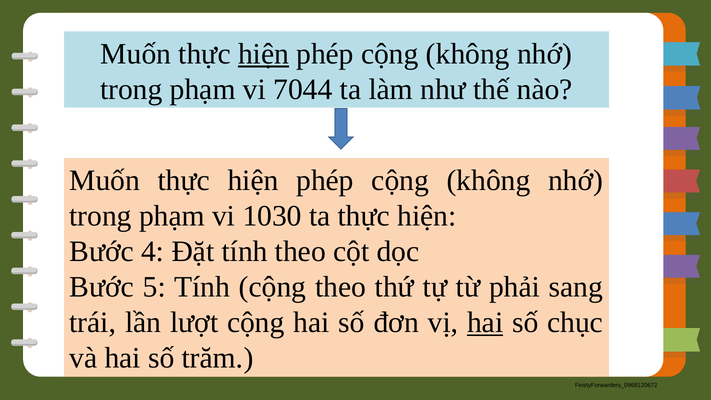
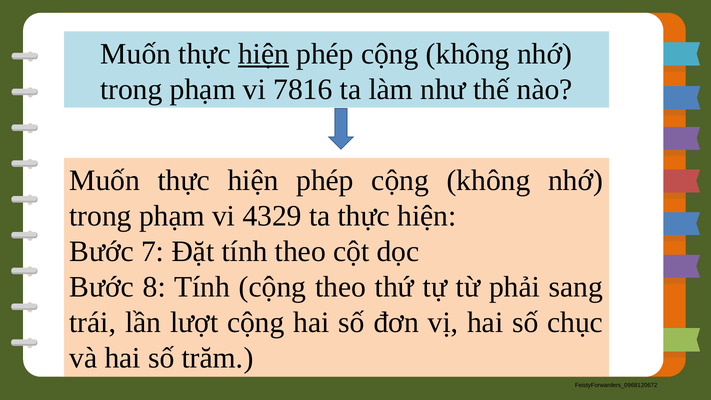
7044: 7044 -> 7816 (303, 89)
1030: 1030 -> 4329 (272, 216)
4: 4 -> 7 (153, 251)
5: 5 -> 8 (154, 287)
hai underline: present -> none (485, 323)
